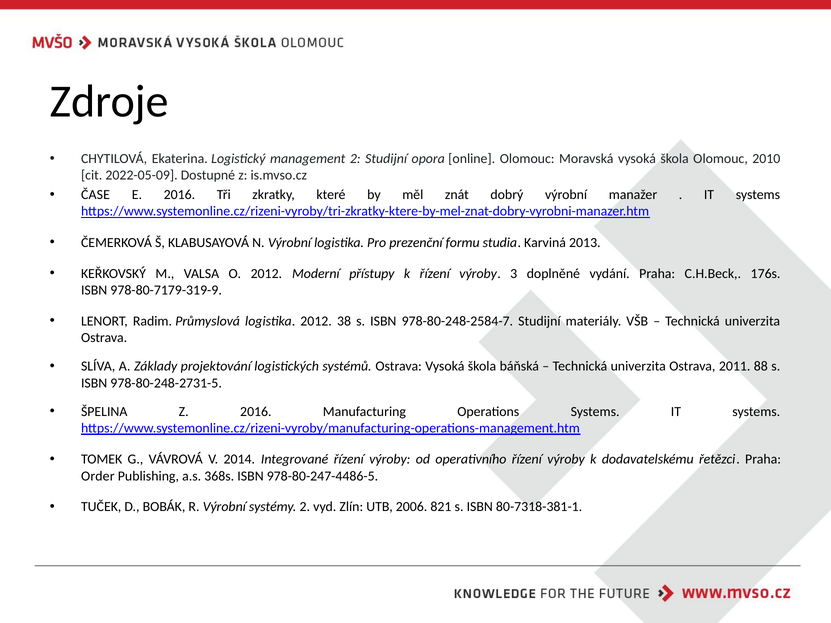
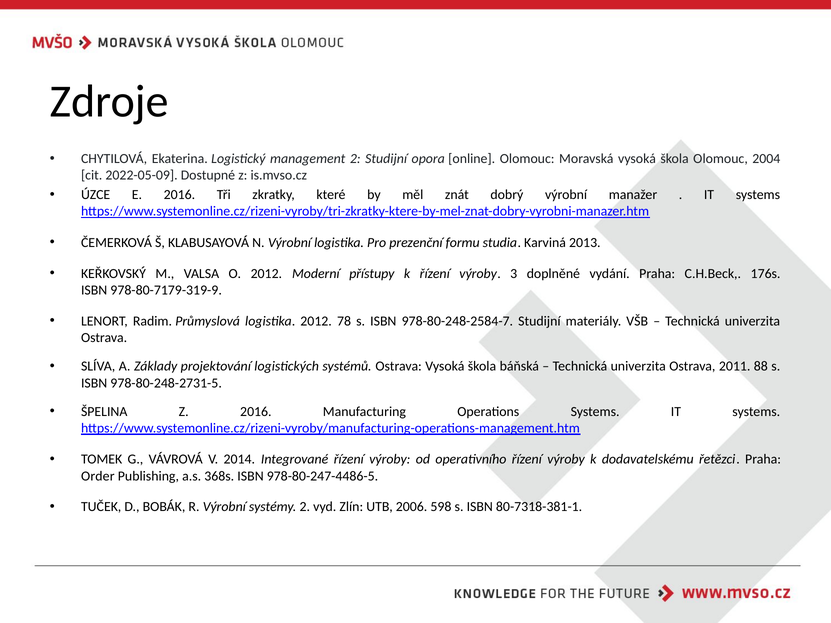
2010: 2010 -> 2004 (766, 159)
ČASE: ČASE -> ÚZCE (96, 195)
38: 38 -> 78 (344, 321)
821: 821 -> 598 (441, 507)
